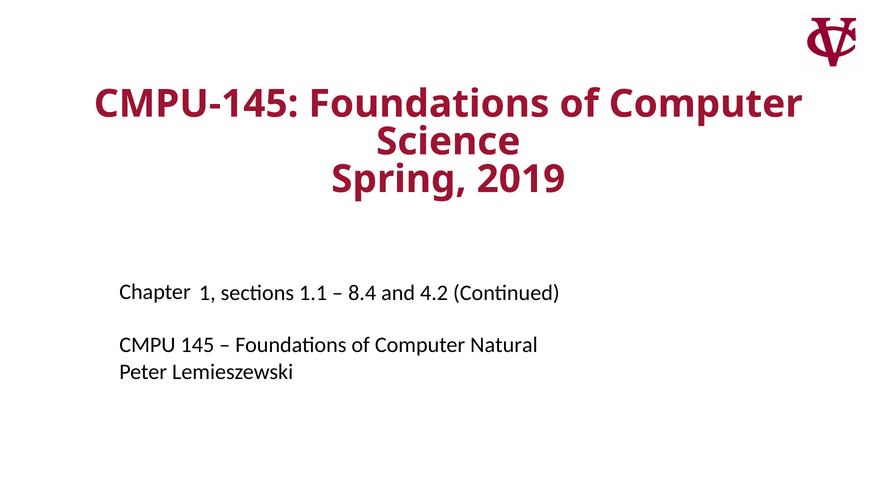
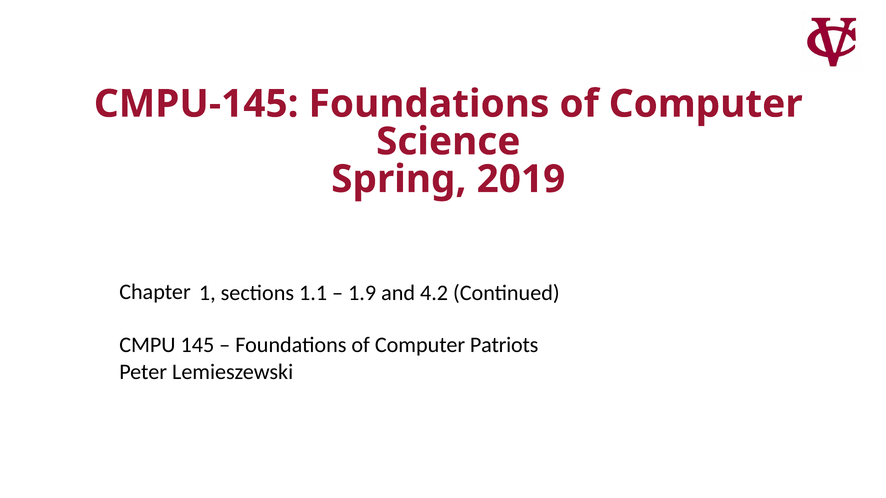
8.4: 8.4 -> 1.9 (362, 293)
Natural: Natural -> Patriots (504, 345)
